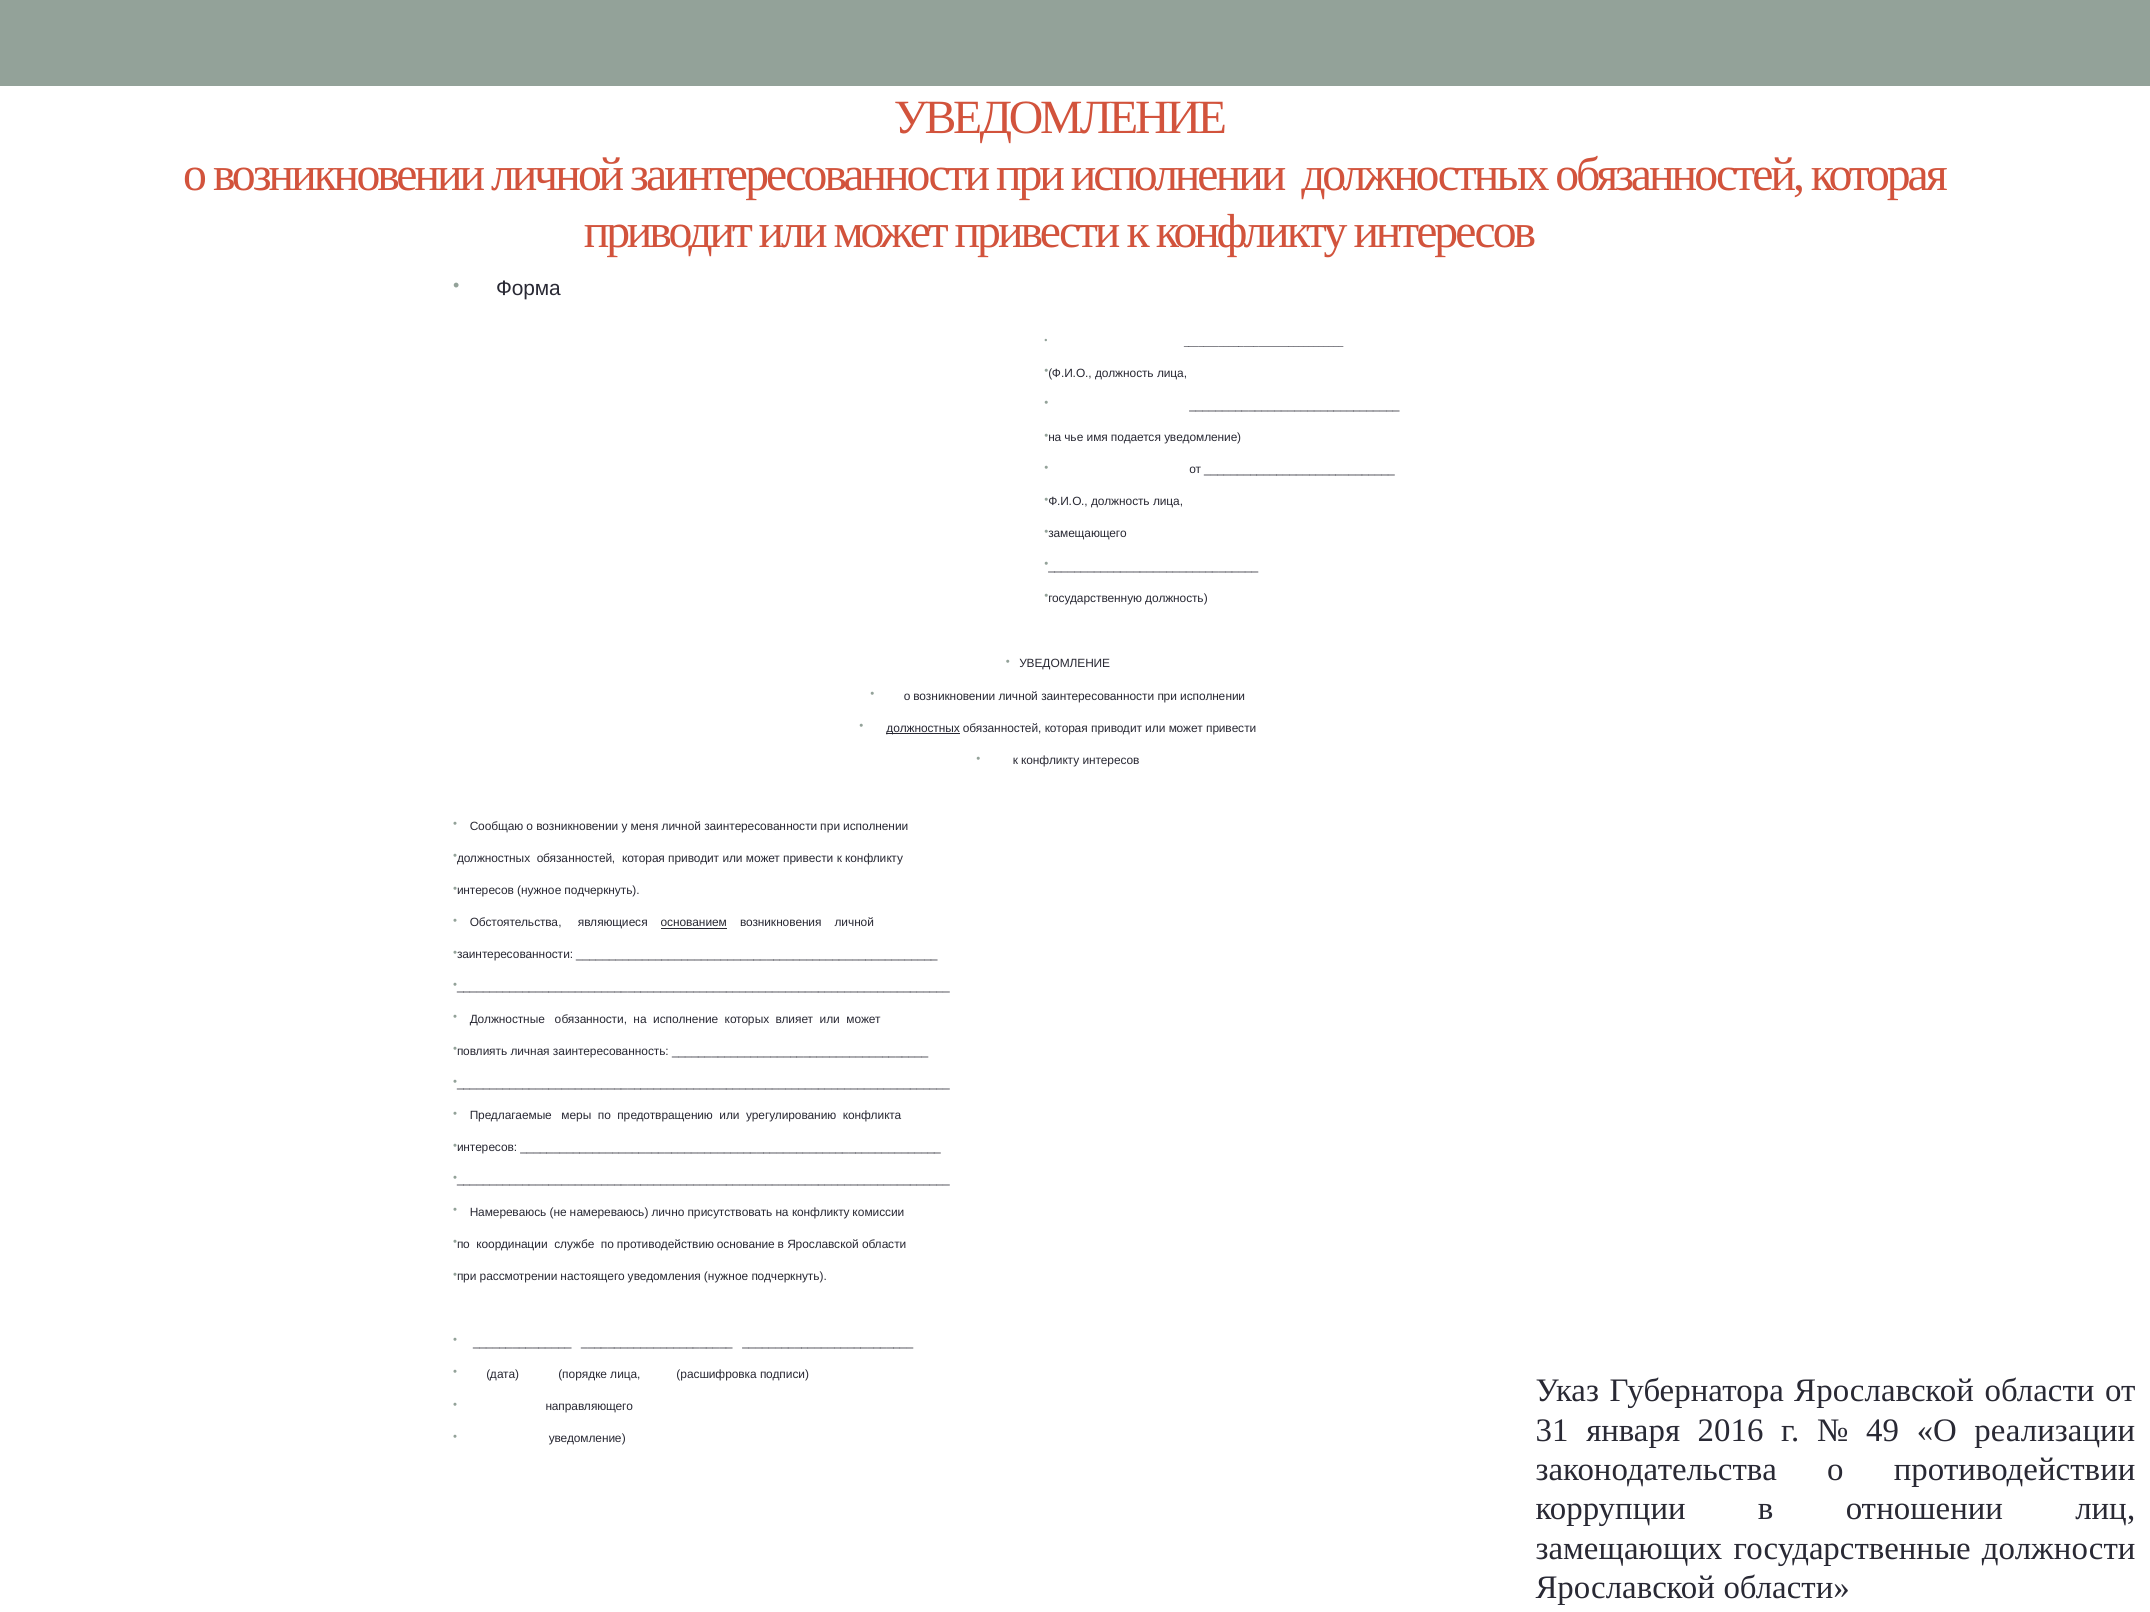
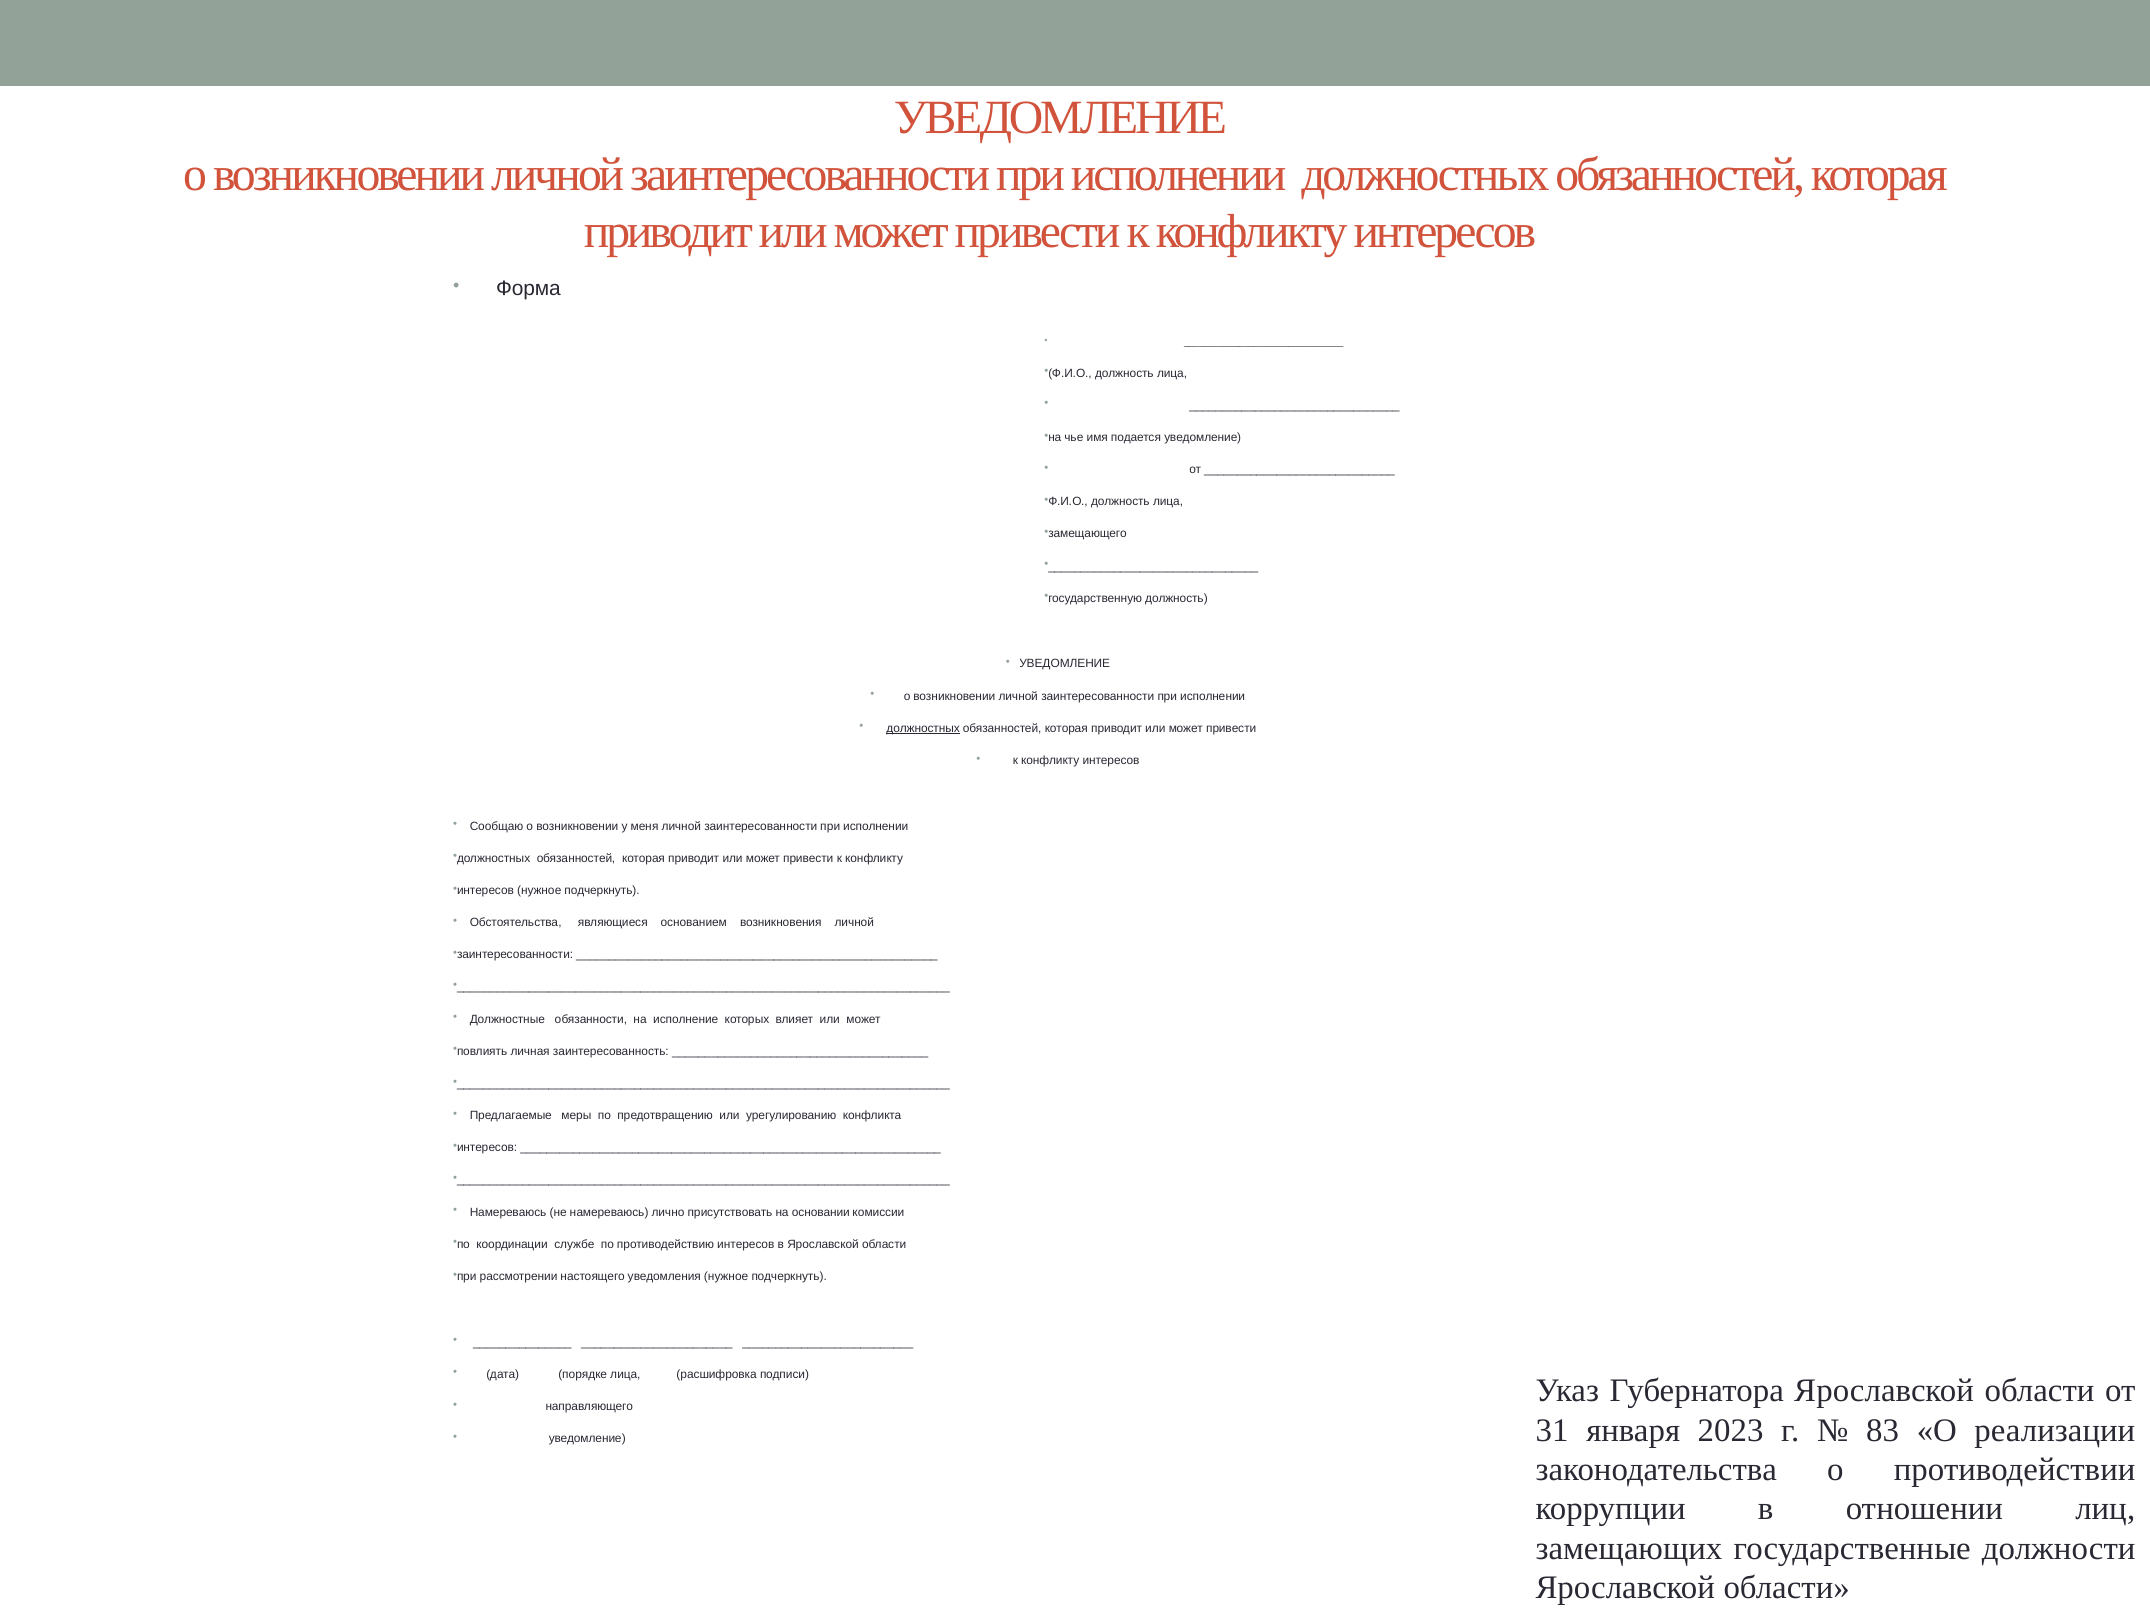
основанием underline: present -> none (694, 923)
на конфликту: конфликту -> основании (821, 1213)
противодействию основание: основание -> интересов (746, 1245)
2016: 2016 -> 2023 (1731, 1431)
49: 49 -> 83 (1883, 1431)
